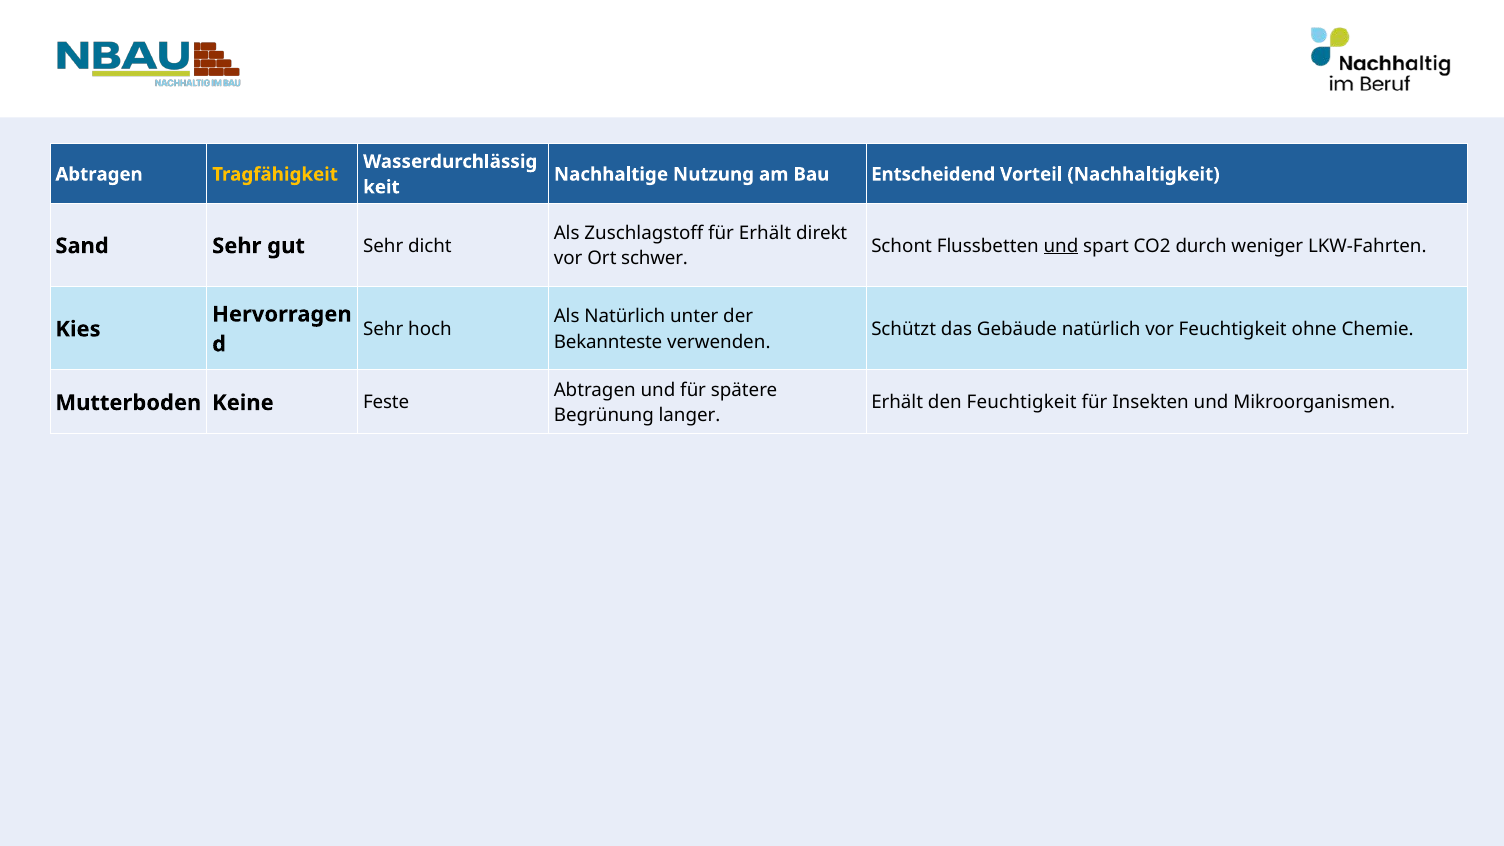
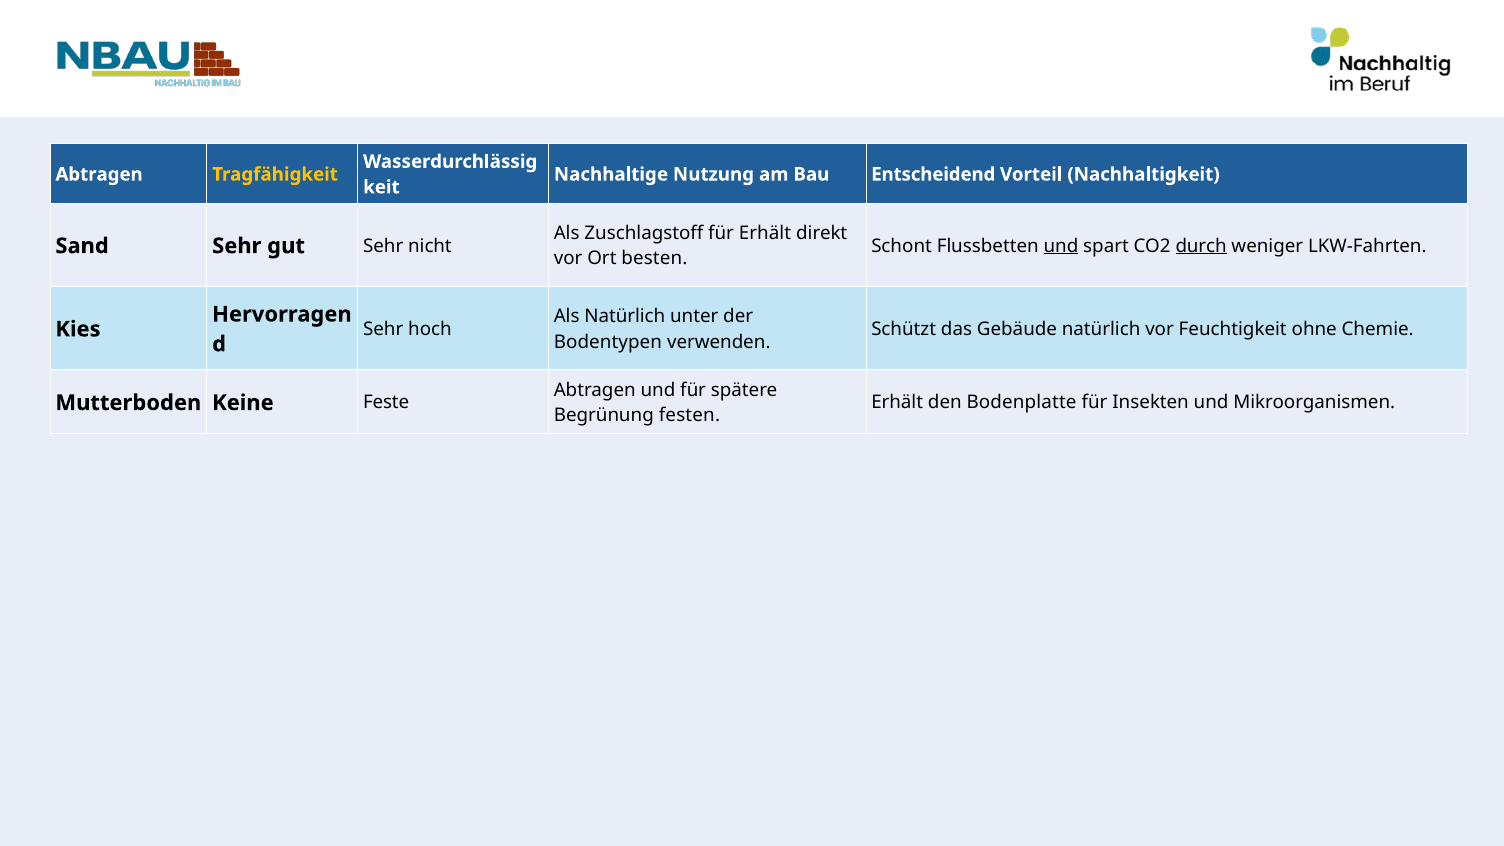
durch underline: none -> present (1201, 246)
dicht: dicht -> nicht (430, 246)
schwer: schwer -> besten (654, 259)
Bekannteste: Bekannteste -> Bodentypen (608, 342)
den Feuchtigkeit: Feuchtigkeit -> Bodenplatte (1022, 403)
langer: langer -> festen (689, 415)
